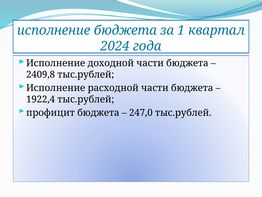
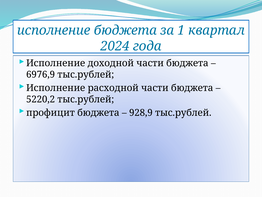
2409,8: 2409,8 -> 6976,9 (41, 74)
1922,4: 1922,4 -> 5220,2 (41, 99)
247,0: 247,0 -> 928,9 (141, 112)
